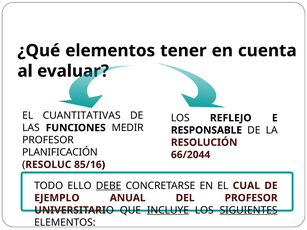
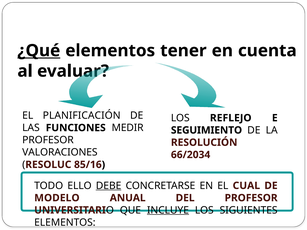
¿Qué underline: none -> present (39, 51)
CUANTITATIVAS: CUANTITATIVAS -> PLANIFICACIÓN (82, 116)
RESPONSABLE: RESPONSABLE -> SEGUIMIENTO (207, 130)
PLANIFICACIÓN: PLANIFICACIÓN -> VALORACIONES (60, 153)
66/2044: 66/2044 -> 66/2034 (191, 155)
EJEMPLO: EJEMPLO -> MODELO (57, 198)
SIGUIENTES underline: present -> none (249, 210)
